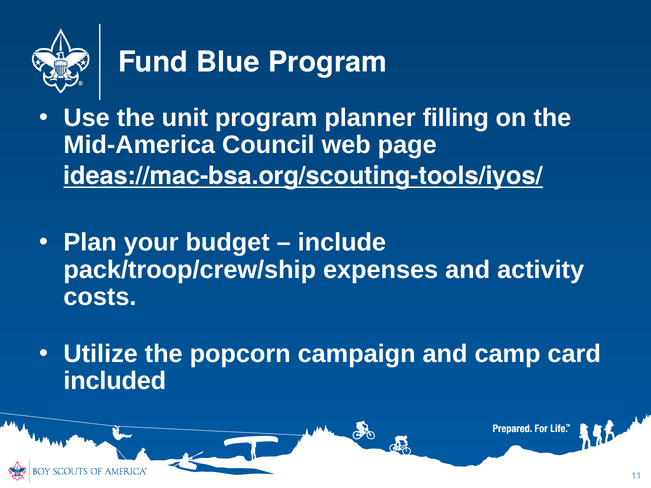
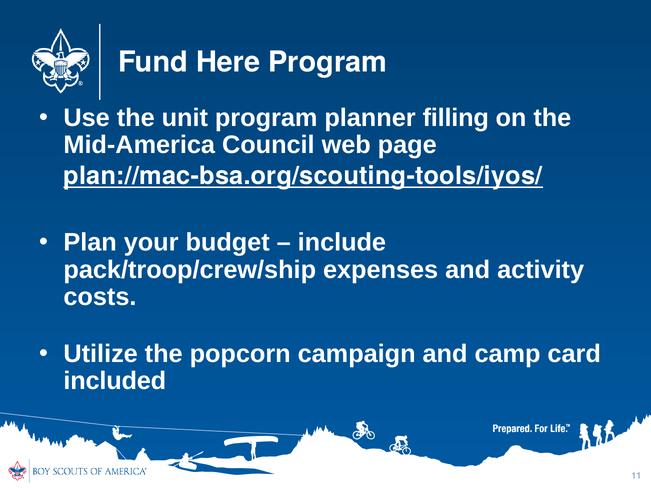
Blue: Blue -> Here (228, 62)
ideas://mac-bsa.org/scouting-tools/iyos/: ideas://mac-bsa.org/scouting-tools/iyos/ -> plan://mac-bsa.org/scouting-tools/iyos/ (303, 176)
